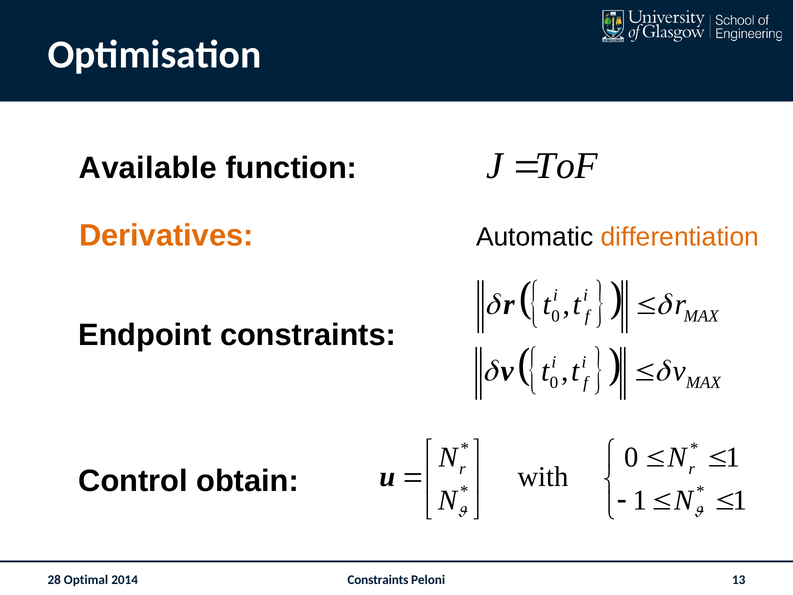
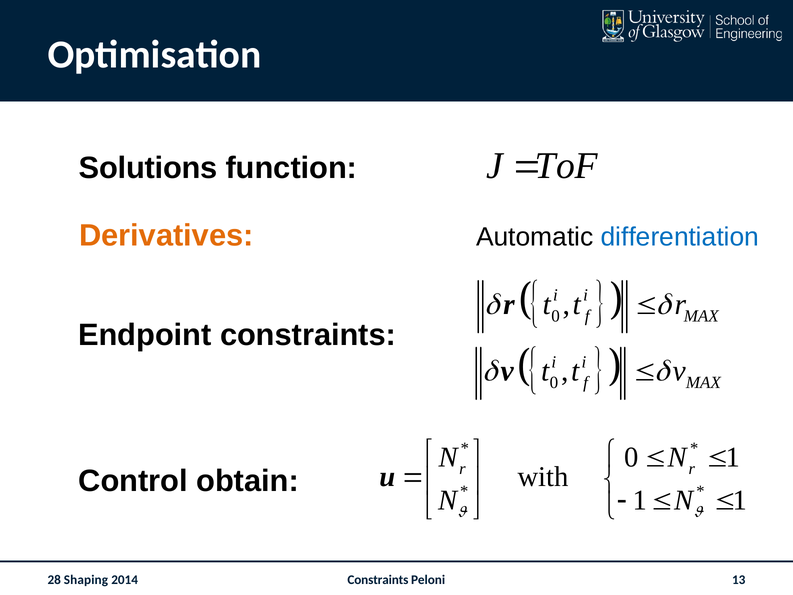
Available: Available -> Solutions (148, 168)
differentiation colour: orange -> blue (680, 237)
Optimal: Optimal -> Shaping (86, 580)
